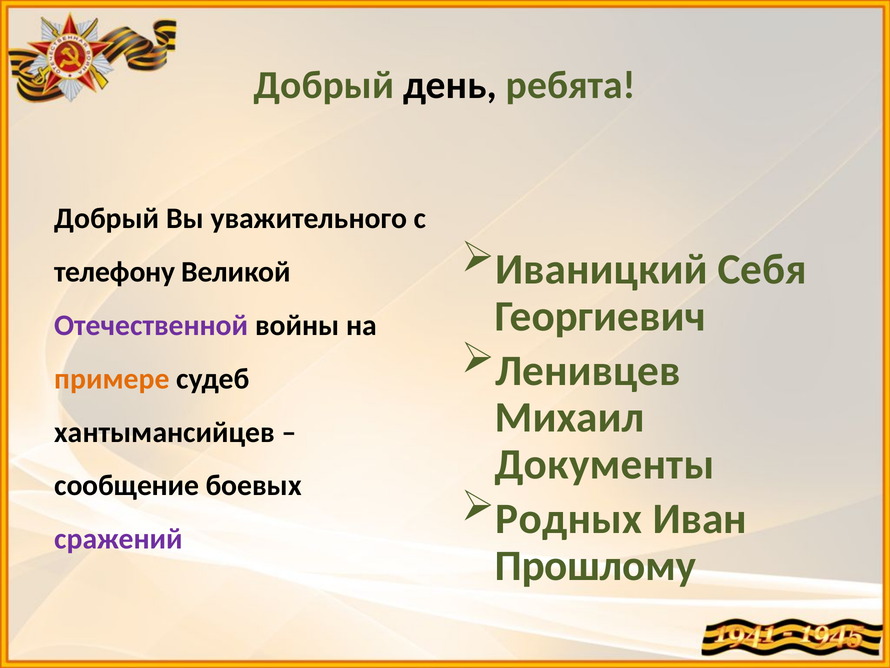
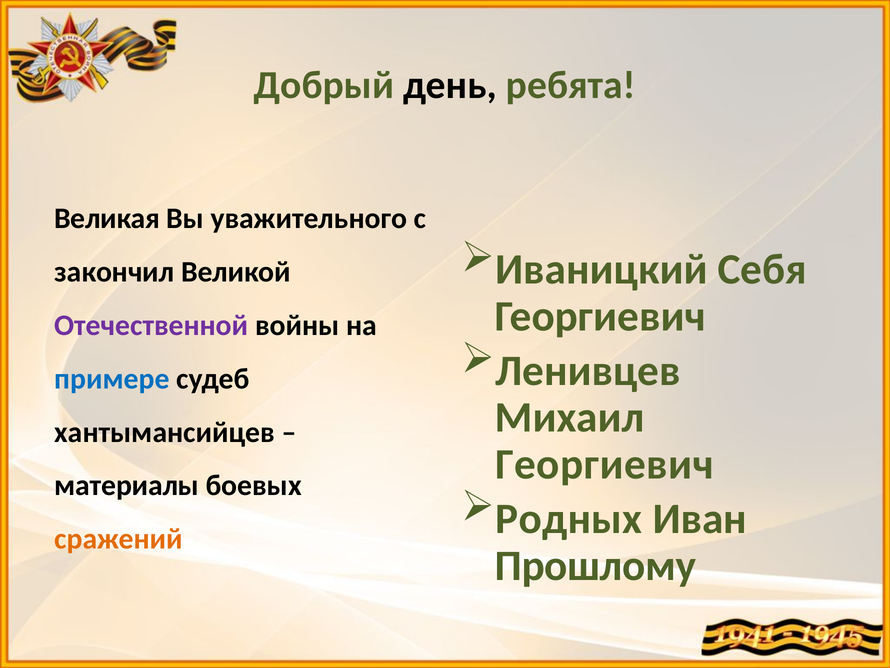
Добрый: Добрый -> Великая (107, 218)
телефону: телефону -> закончил (114, 272)
примере colour: orange -> blue (112, 378)
Документы: Документы -> Георгиевич (604, 464)
сообщение: сообщение -> материалы (127, 485)
сражений colour: purple -> orange (119, 539)
